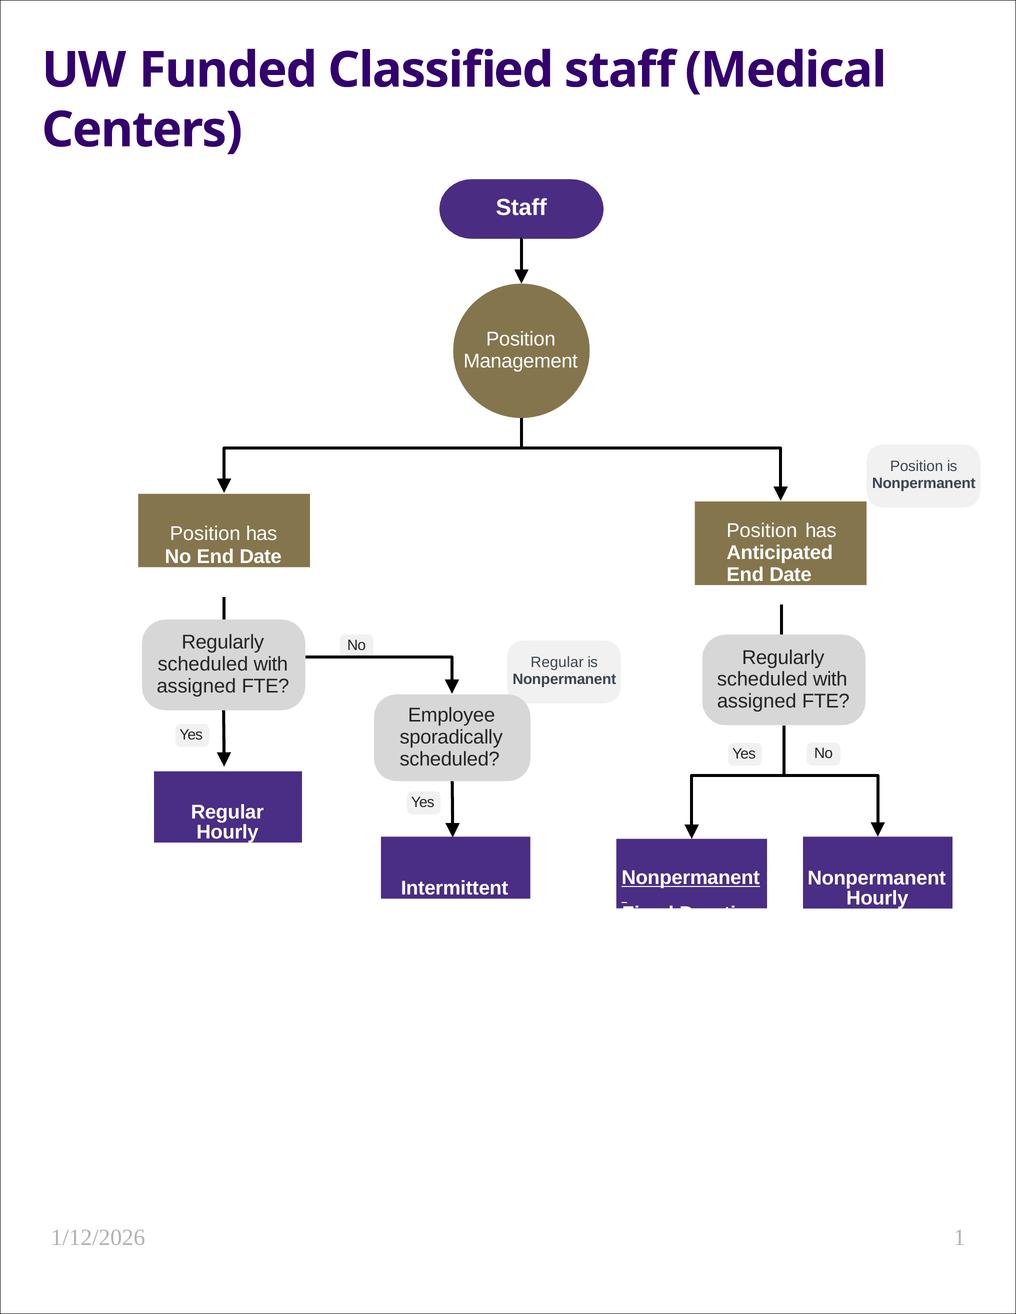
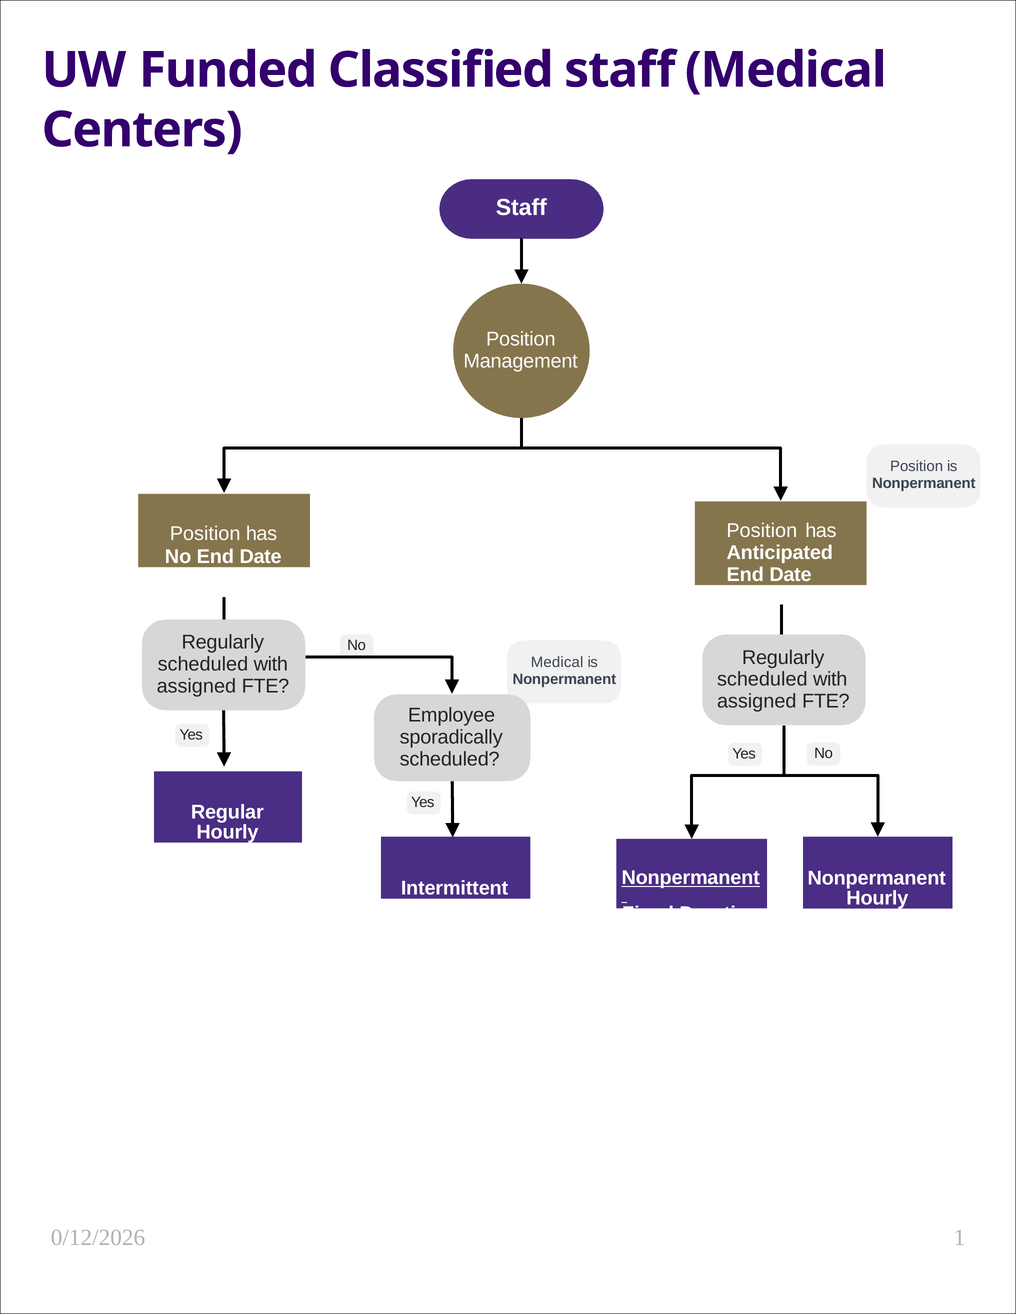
Regular: Regular -> Medical (557, 663)
1/12/2026: 1/12/2026 -> 0/12/2026 (98, 1238)
